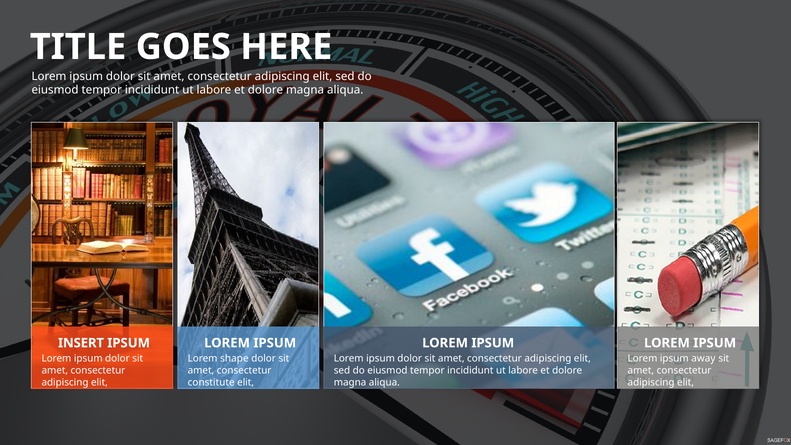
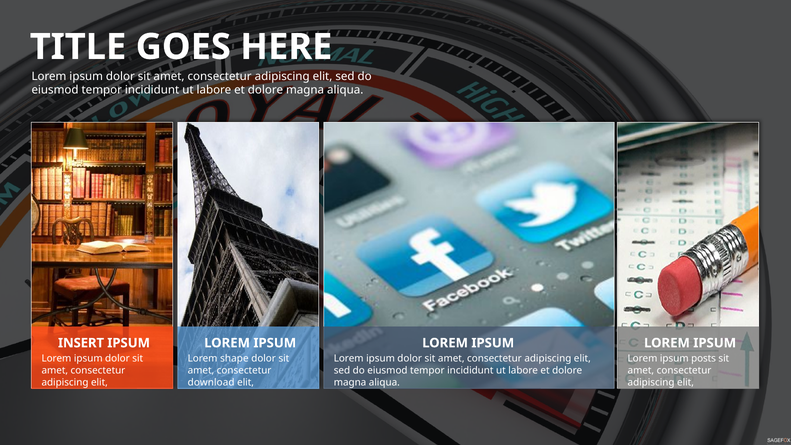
away: away -> posts (704, 359)
constitute: constitute -> download (211, 382)
